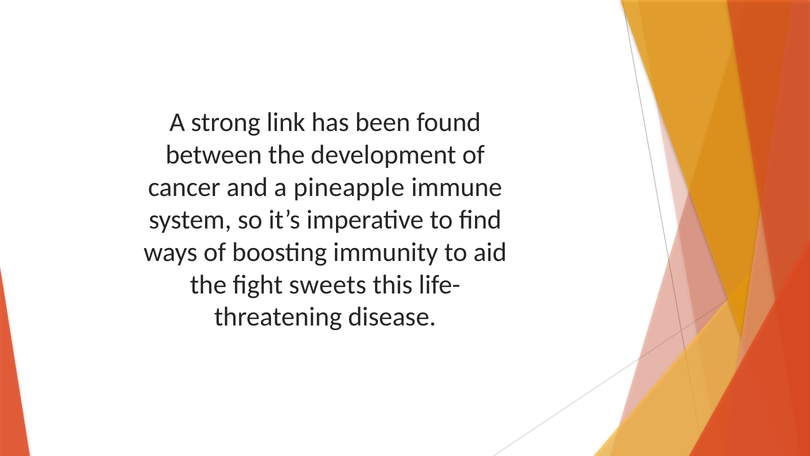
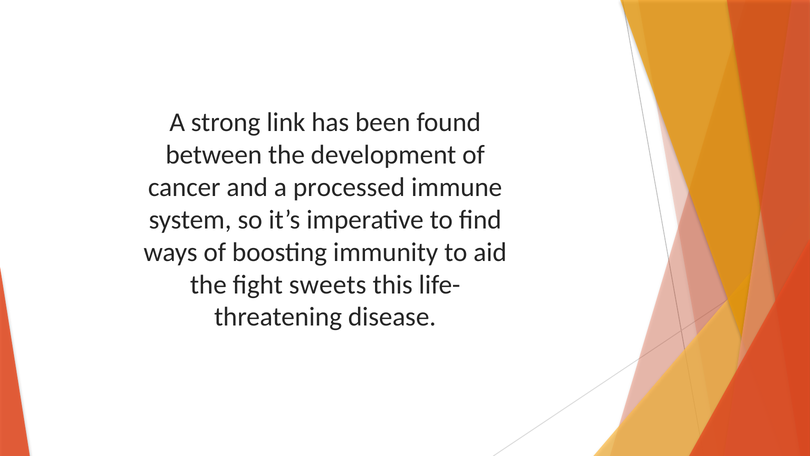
pineapple: pineapple -> processed (349, 187)
